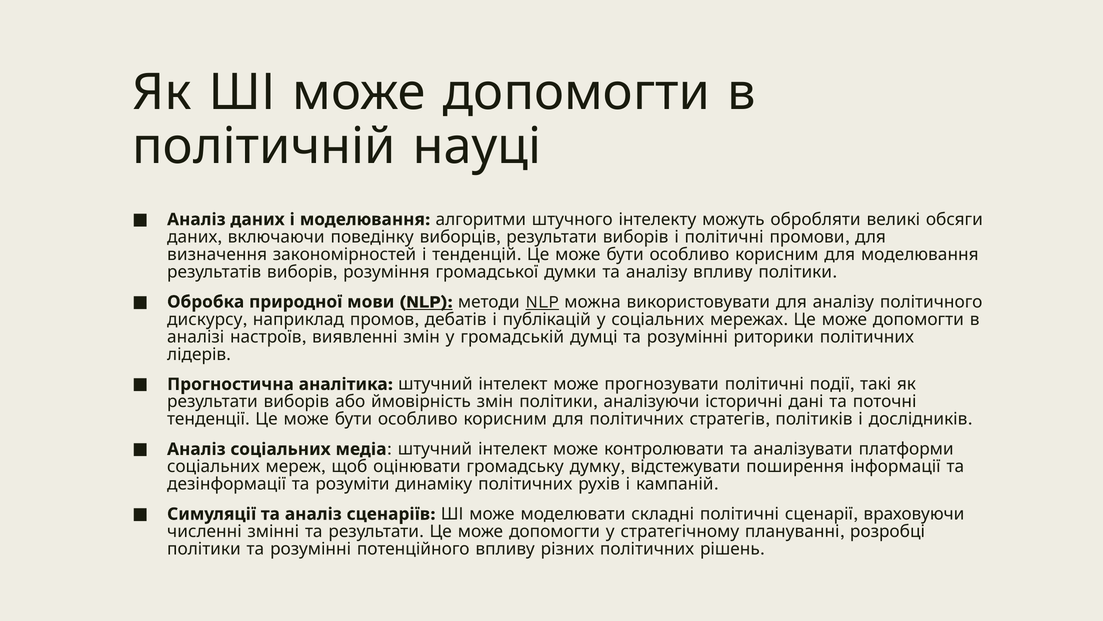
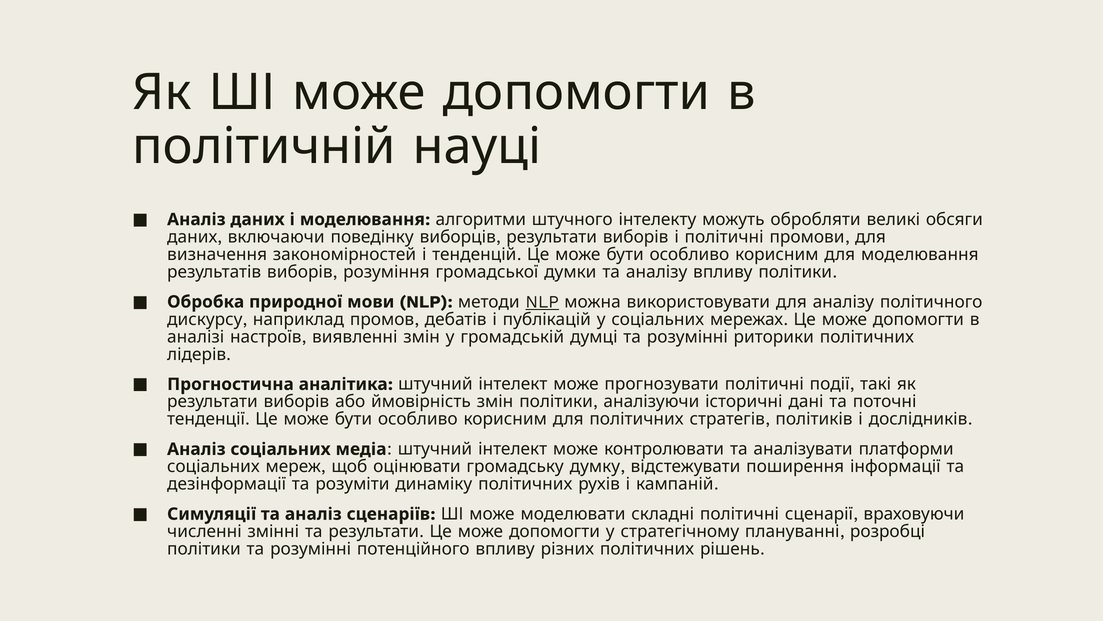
NLP underline: present -> none (429, 302)
